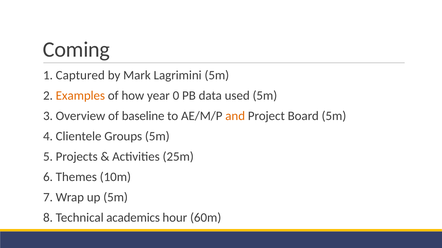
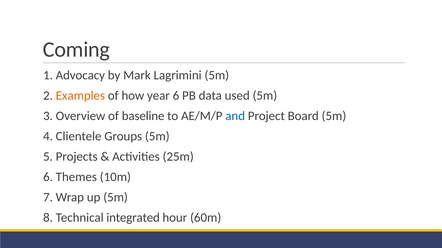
Captured: Captured -> Advocacy (80, 75)
year 0: 0 -> 6 (176, 96)
and colour: orange -> blue (235, 116)
academics: academics -> integrated (133, 218)
